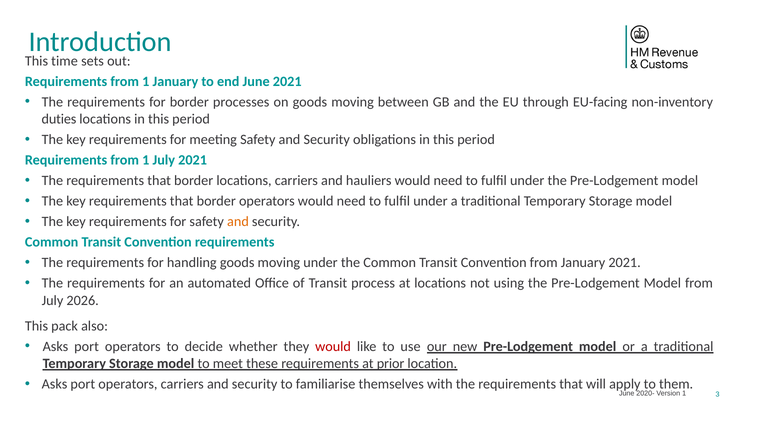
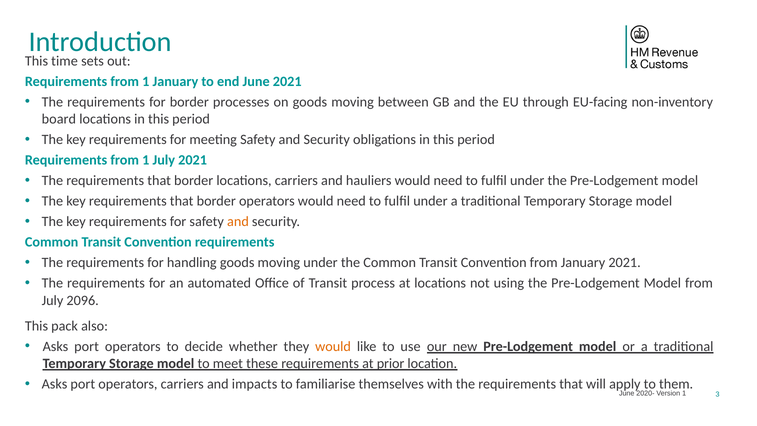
duties: duties -> board (59, 119)
2026: 2026 -> 2096 (83, 301)
would colour: red -> orange (333, 346)
carriers and security: security -> impacts (255, 384)
